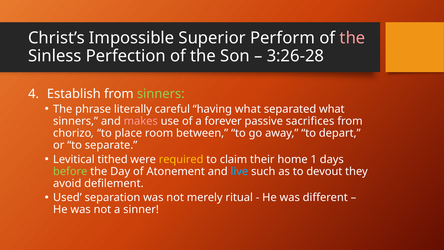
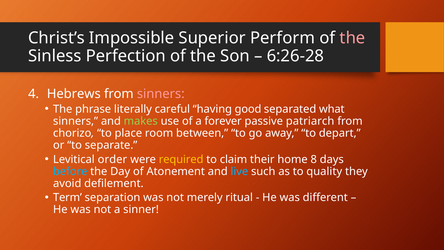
3:26-28: 3:26-28 -> 6:26-28 (295, 56)
Establish: Establish -> Hebrews (74, 94)
sinners colour: light green -> pink (161, 94)
having what: what -> good (248, 109)
makes colour: pink -> light green (141, 121)
sacrifices: sacrifices -> patriarch (310, 121)
tithed: tithed -> order (112, 159)
1: 1 -> 8 (314, 159)
before colour: light green -> light blue (70, 171)
devout: devout -> quality (324, 171)
Used: Used -> Term (67, 197)
